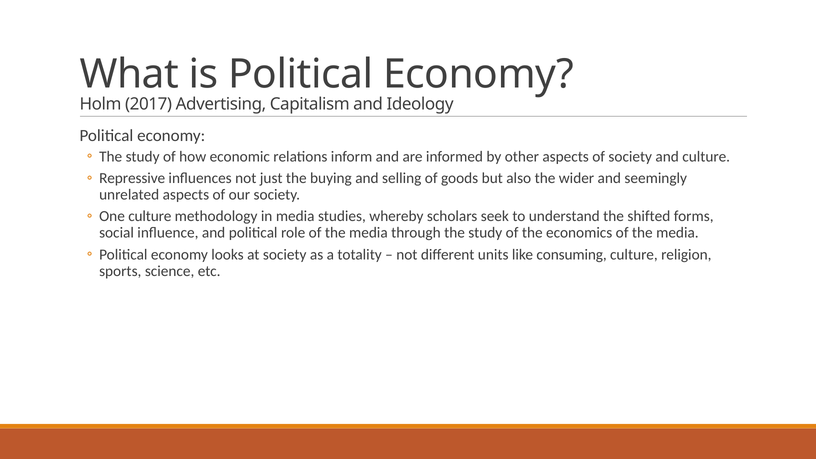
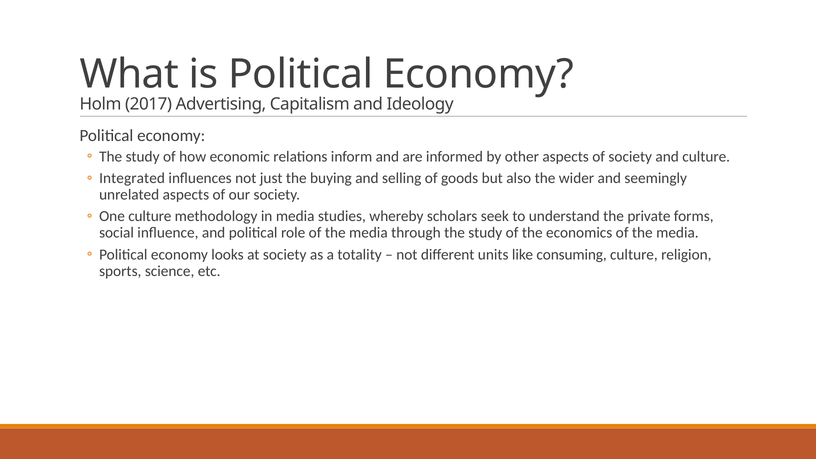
Repressive: Repressive -> Integrated (132, 178)
shifted: shifted -> private (649, 216)
